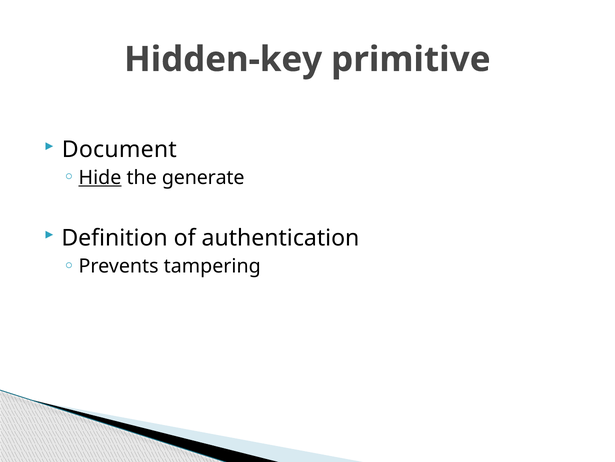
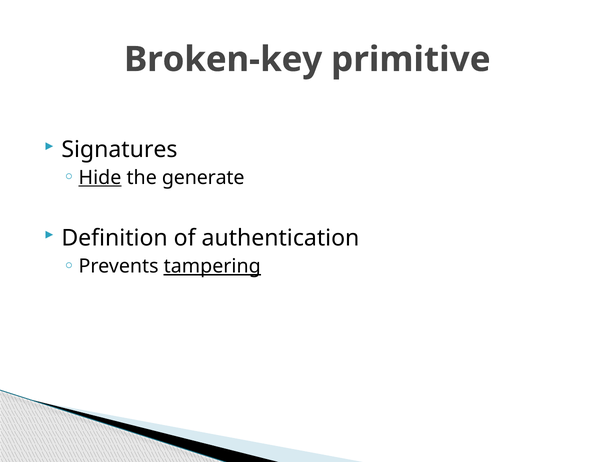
Hidden-key: Hidden-key -> Broken-key (223, 59)
Document: Document -> Signatures (119, 149)
tampering underline: none -> present (212, 266)
